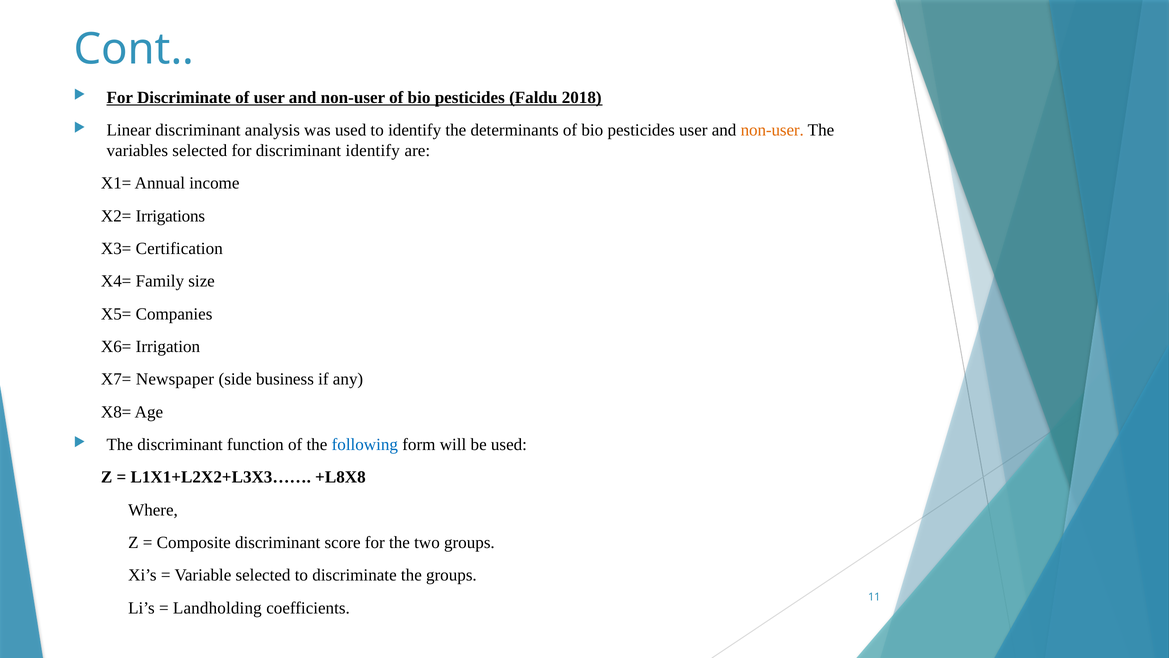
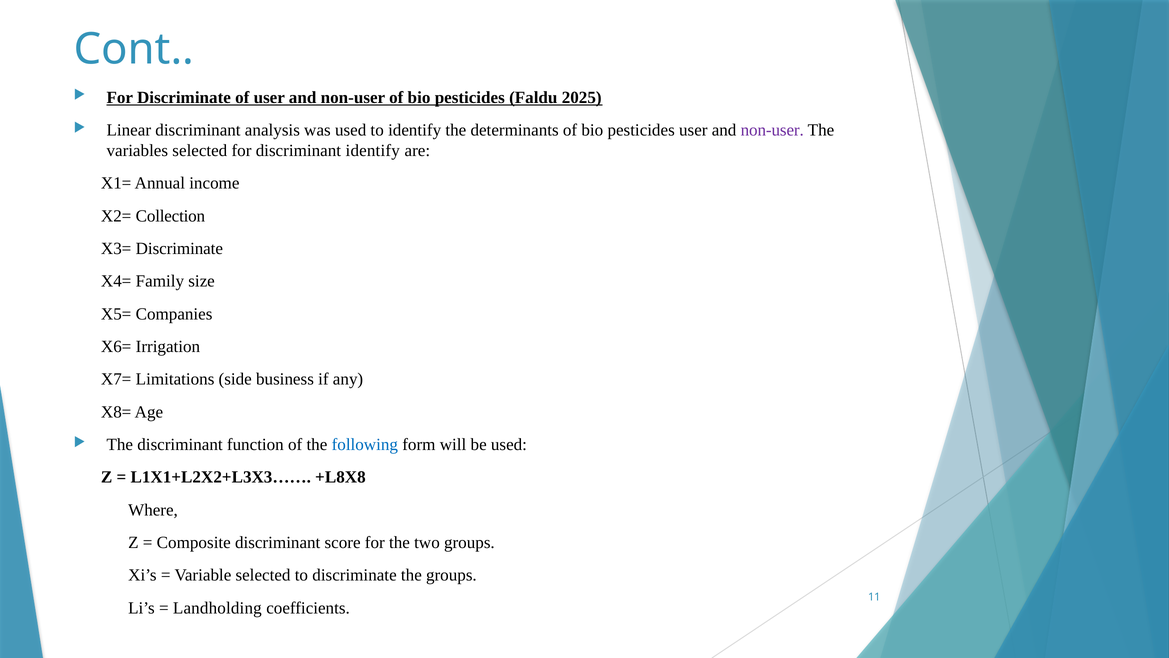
2018: 2018 -> 2025 (582, 97)
non-user colour: orange -> purple (772, 130)
Irrigations: Irrigations -> Collection (170, 216)
X3= Certification: Certification -> Discriminate (179, 248)
Newspaper: Newspaper -> Limitations (175, 379)
